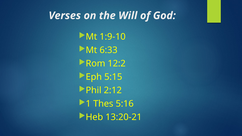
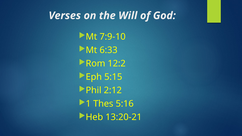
1:9-10: 1:9-10 -> 7:9-10 (113, 37)
